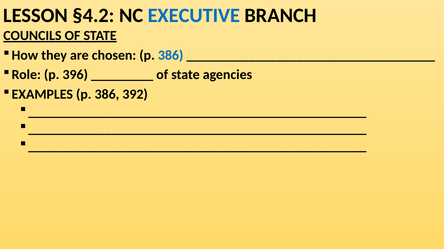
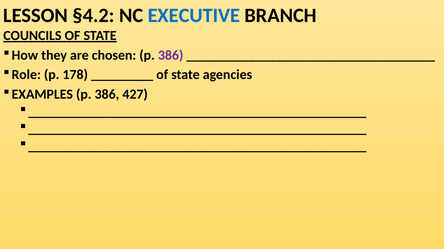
386 colour: blue -> purple (171, 55)
396: 396 -> 178 (75, 75)
392: 392 -> 427 (135, 95)
